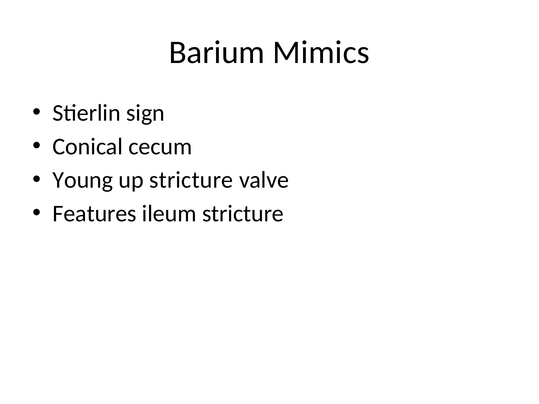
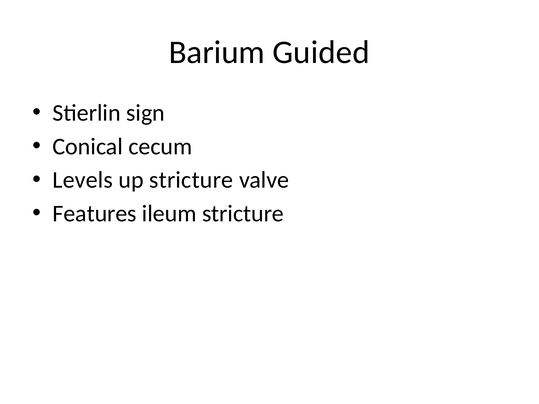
Mimics: Mimics -> Guided (321, 52)
Young: Young -> Levels (83, 180)
